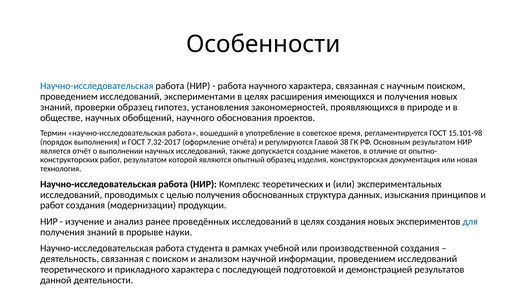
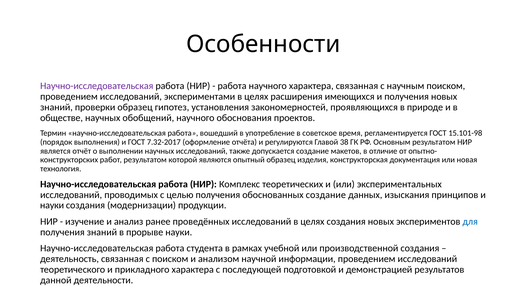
Научно-исследовательская colour: blue -> purple (97, 86)
обоснованных структура: структура -> создание (326, 195)
работ: работ -> науки (52, 206)
